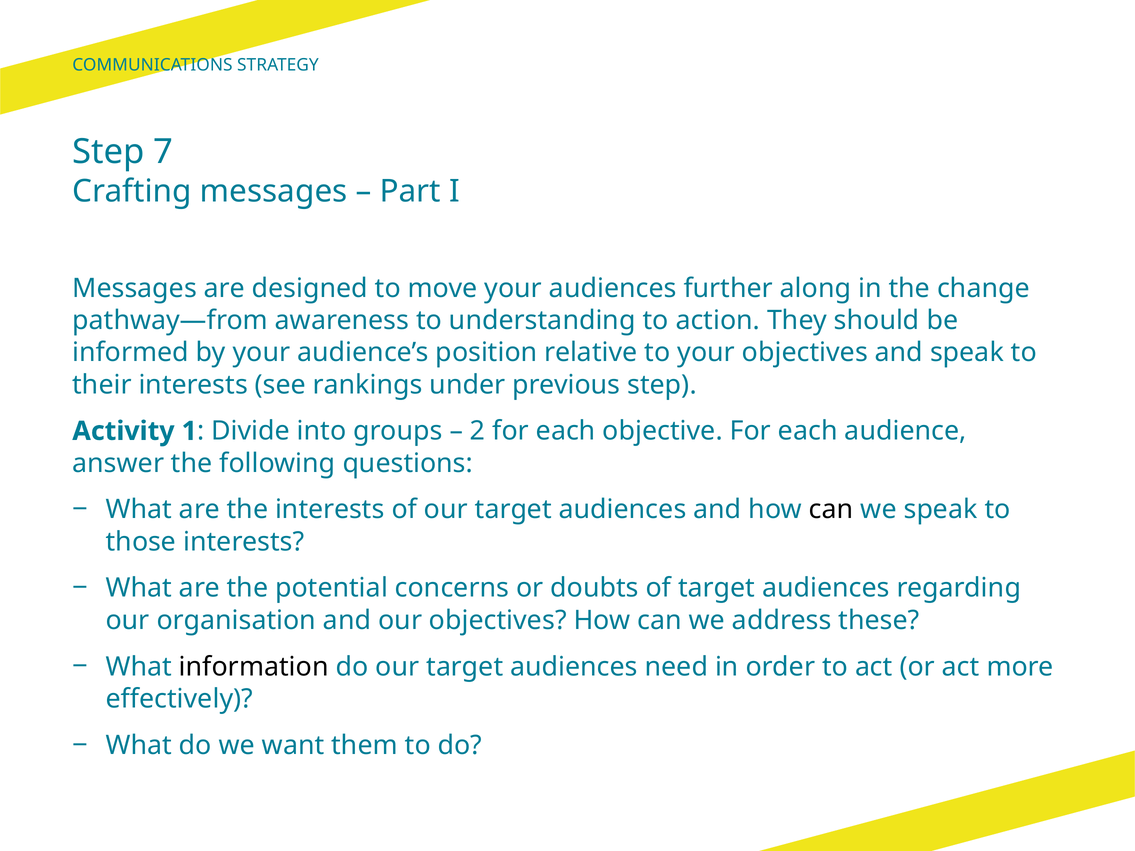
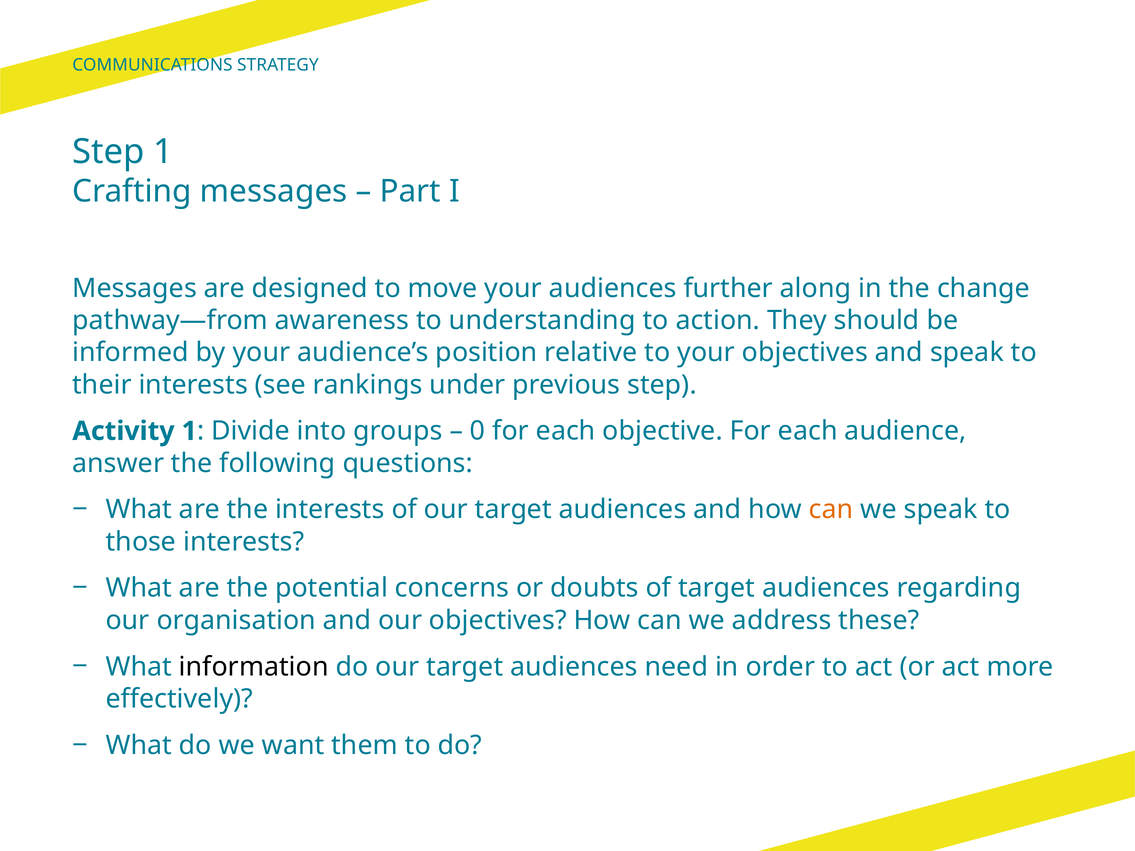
Step 7: 7 -> 1 (163, 152)
2: 2 -> 0 (478, 431)
can colour: black -> orange (831, 510)
